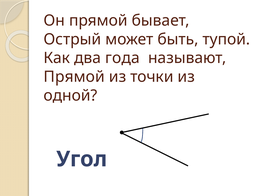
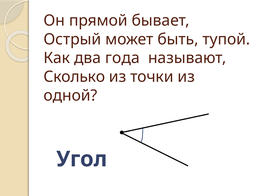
Прямой: Прямой -> Сколько (74, 77)
